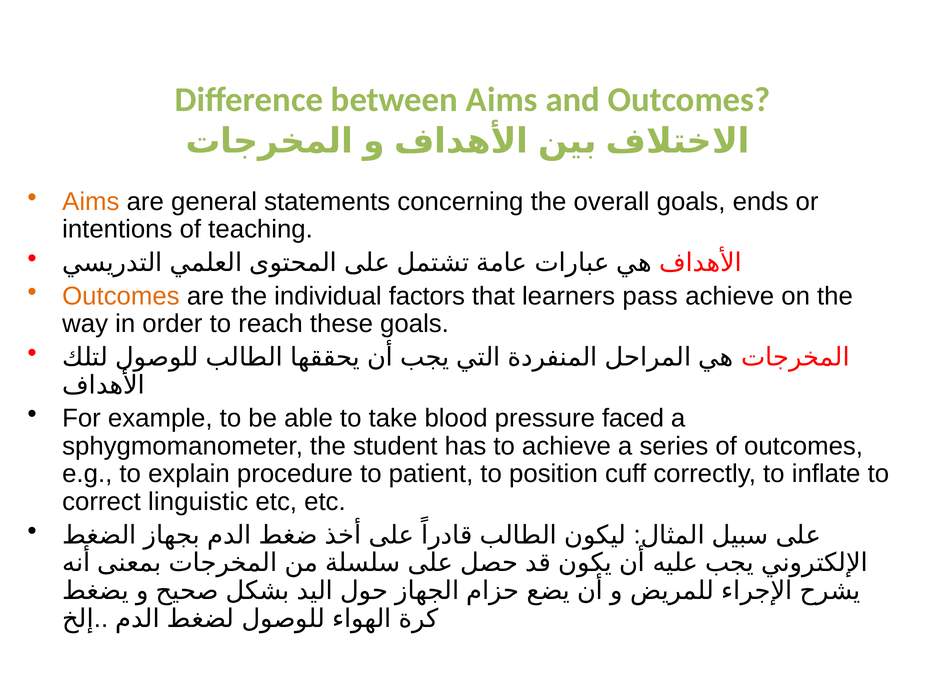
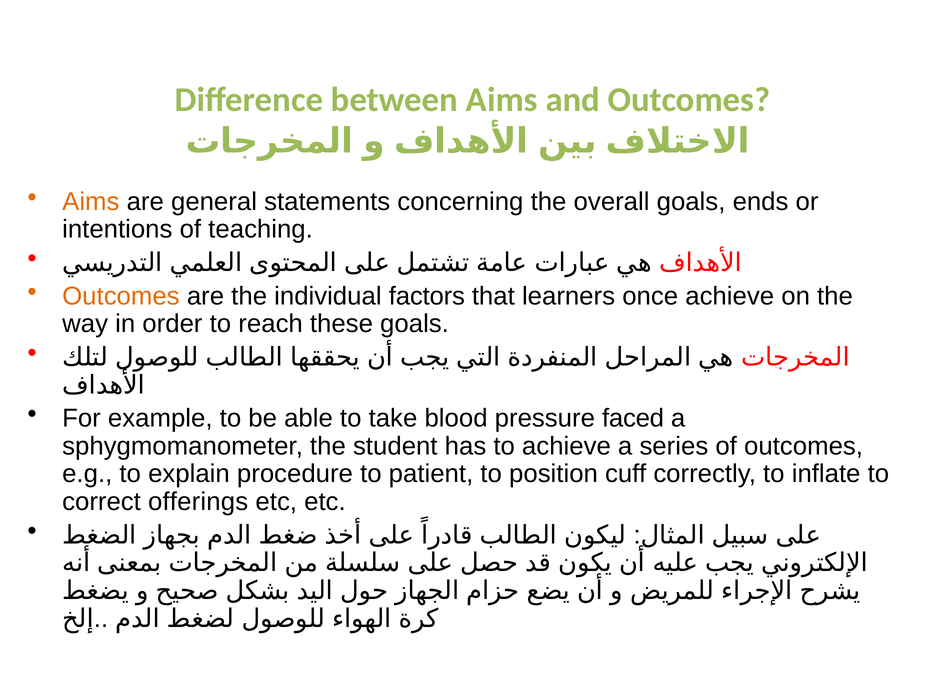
pass: pass -> once (650, 296)
linguistic: linguistic -> offerings (198, 502)
